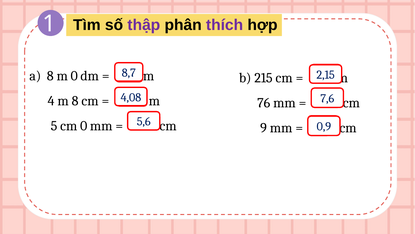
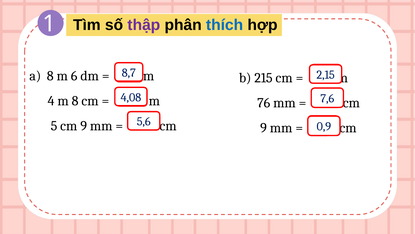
thích colour: purple -> blue (225, 25)
m 0: 0 -> 6 (74, 76)
5 cm 0: 0 -> 9 (84, 126)
